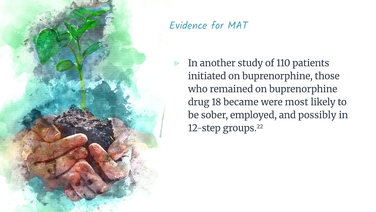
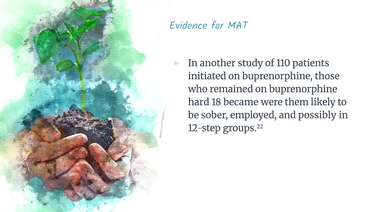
drug: drug -> hard (199, 102)
most: most -> them (297, 102)
